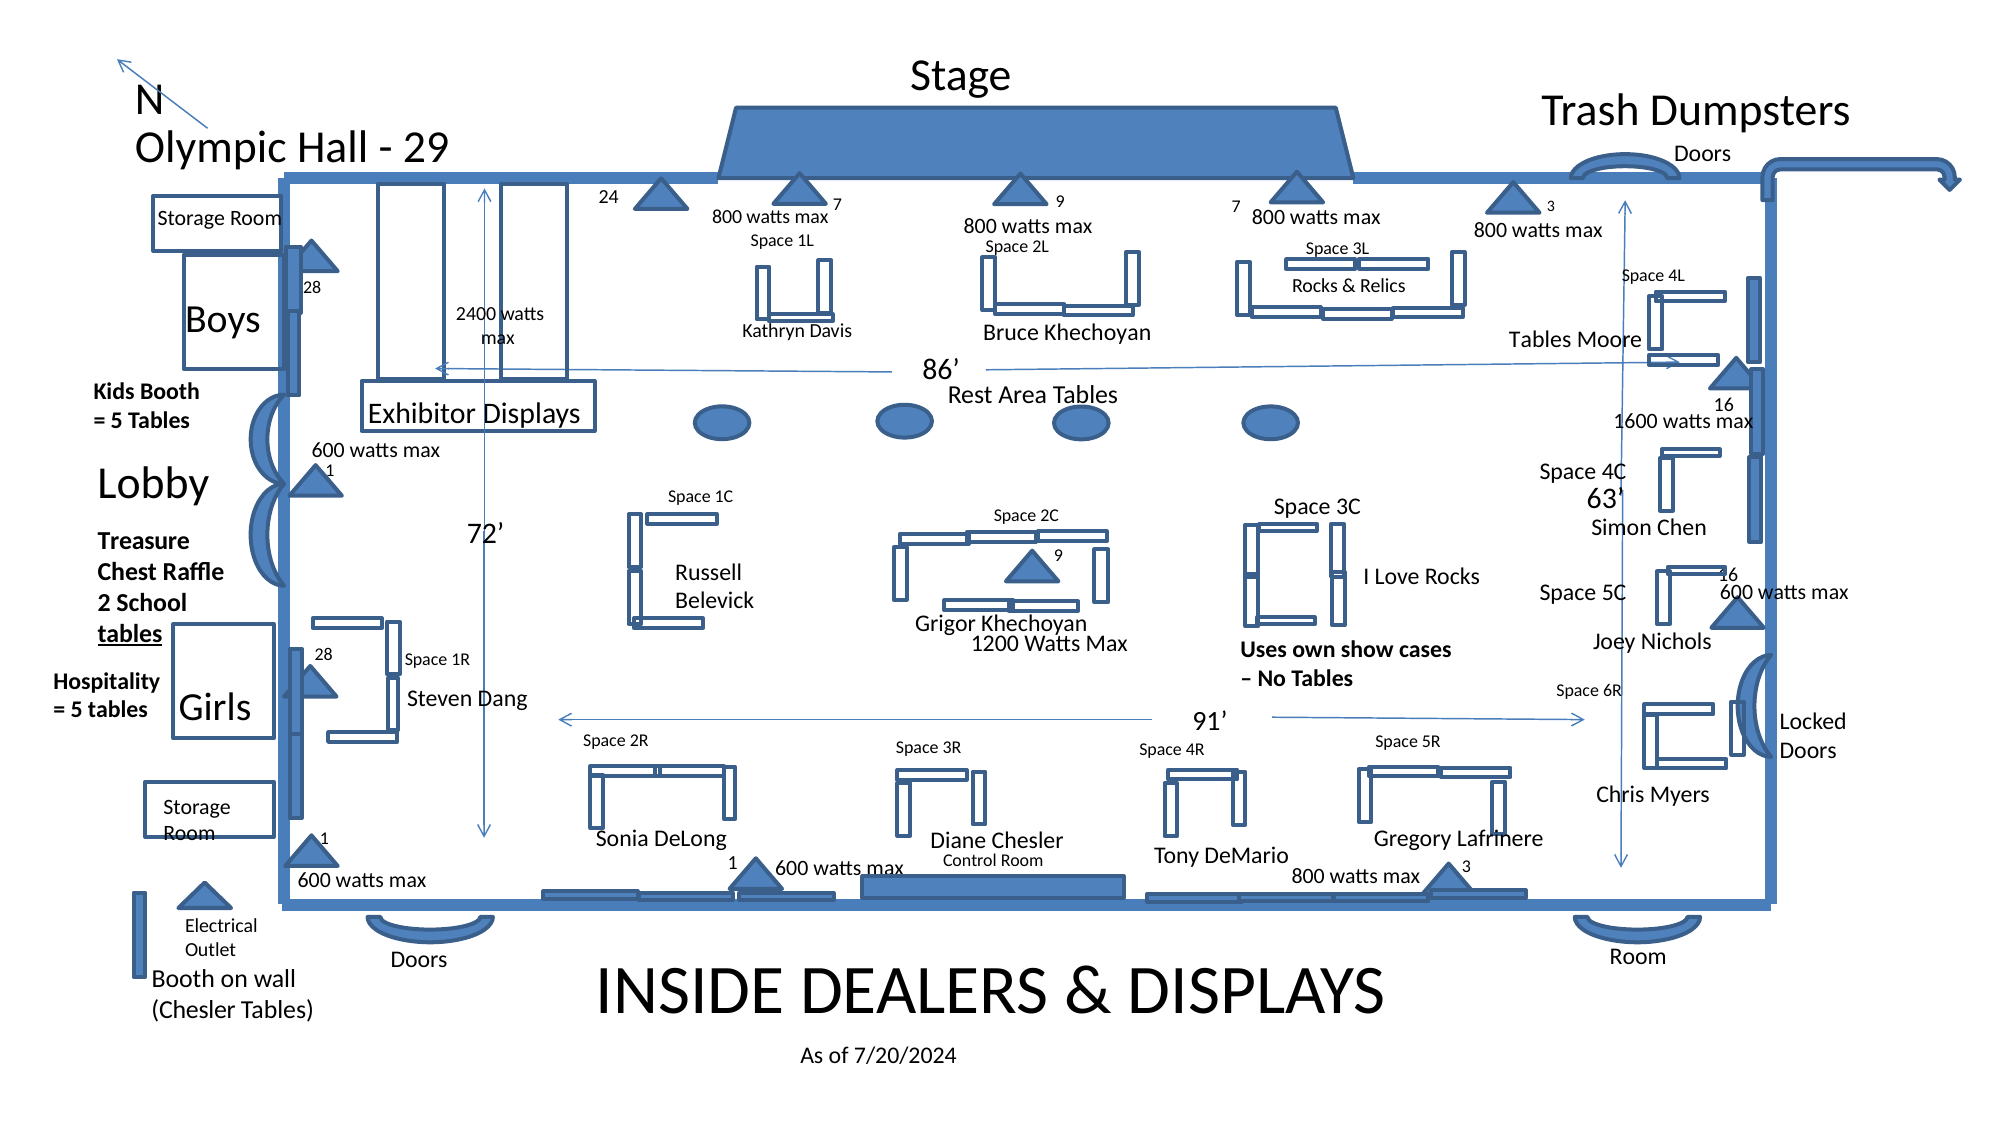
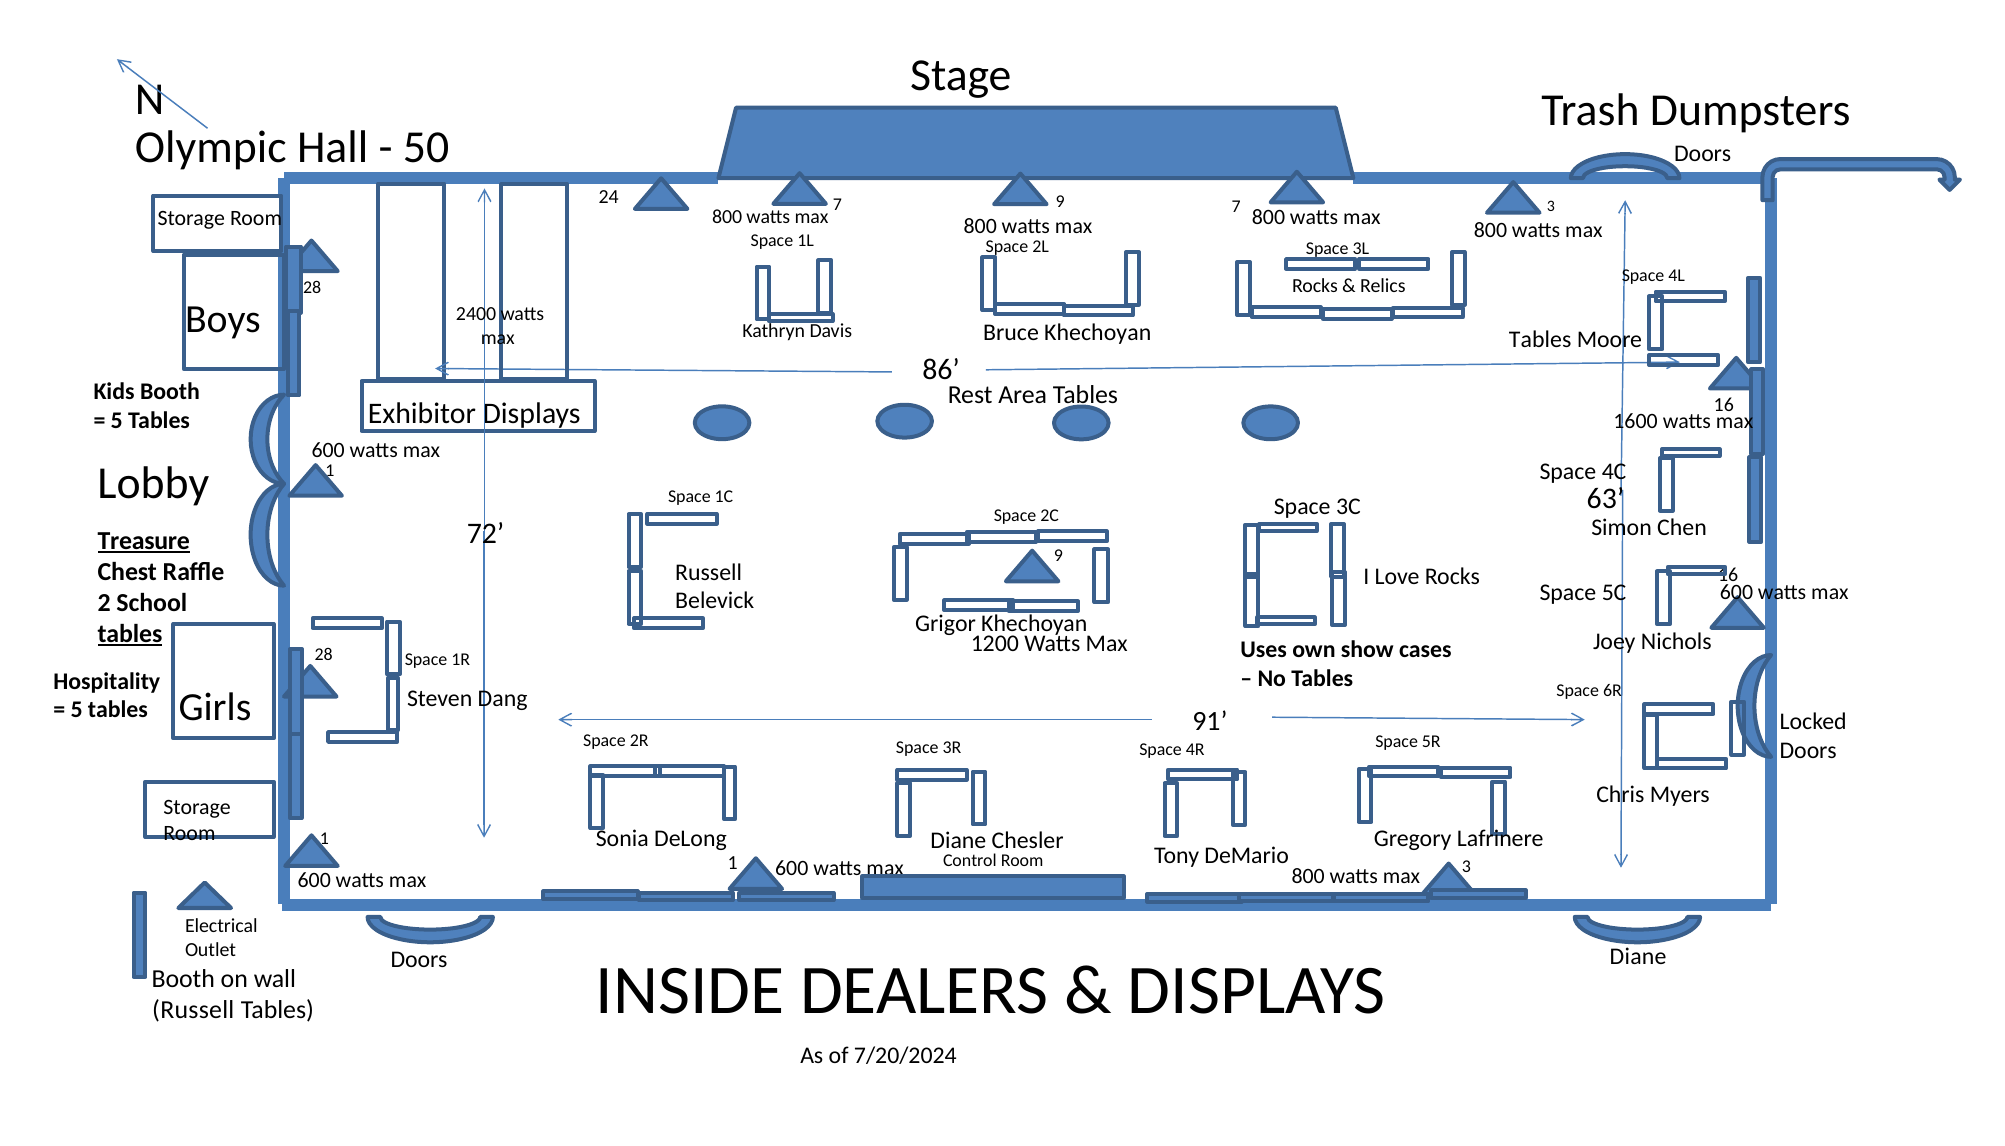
29: 29 -> 50 (426, 147)
Treasure underline: none -> present (144, 541)
Doors Room: Room -> Diane (1638, 956)
Chesler: Chesler -> Russell (193, 1009)
